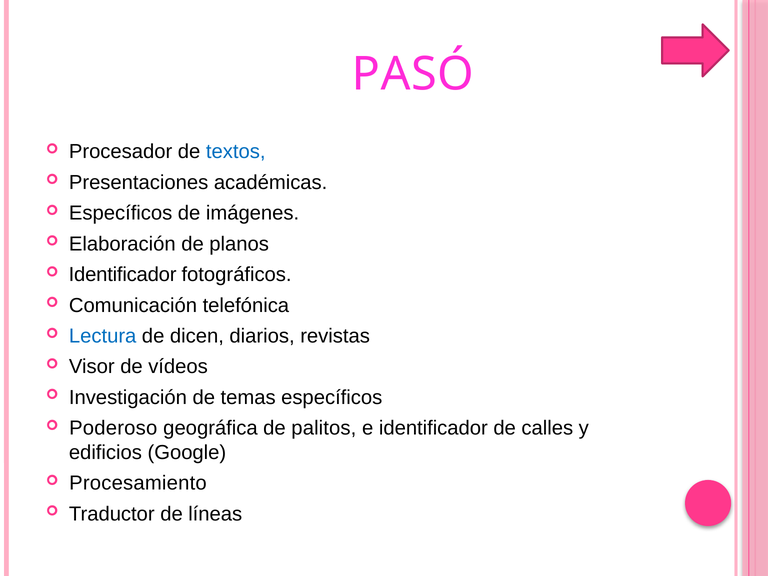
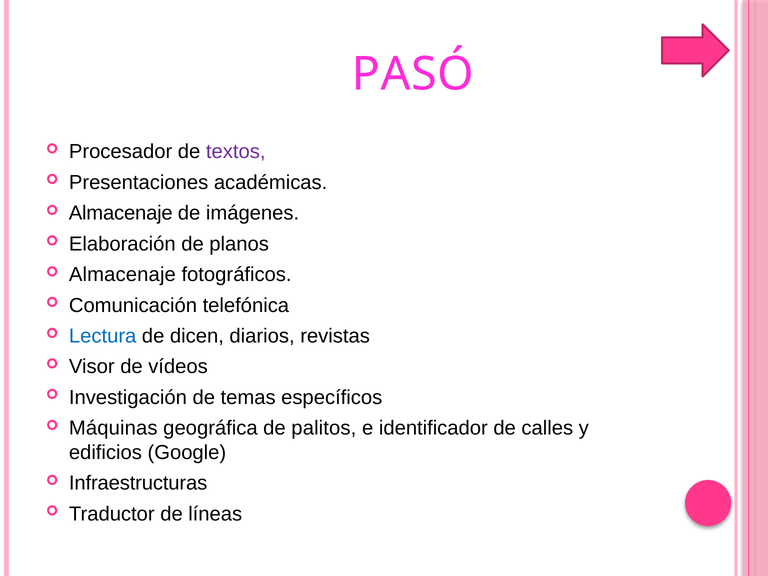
textos colour: blue -> purple (236, 152)
Específicos: Específicos -> Almacenaje (121, 213)
Identificador: Identificador -> Almacenaje (122, 275)
Poderoso: Poderoso -> Máquinas (113, 428)
Procesamiento: Procesamiento -> Infraestructuras (138, 483)
